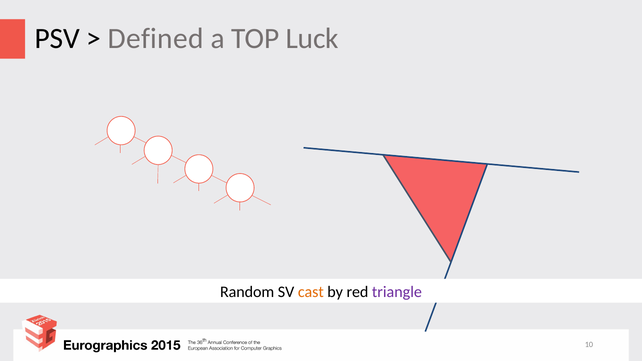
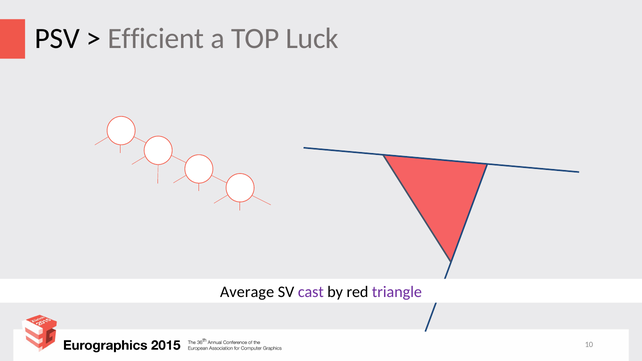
Defined: Defined -> Efficient (156, 39)
Random: Random -> Average (247, 292)
cast colour: orange -> purple (311, 292)
